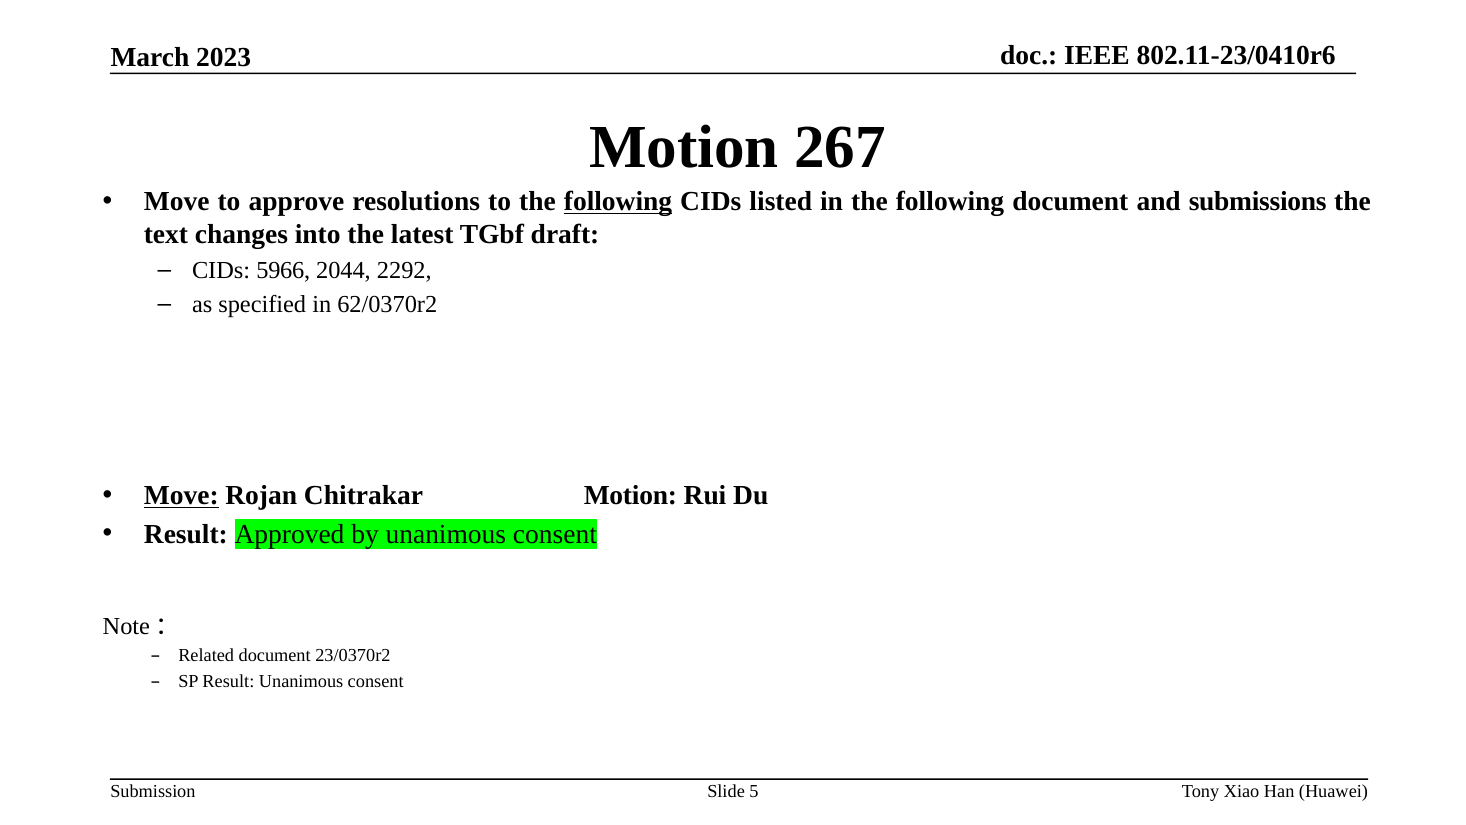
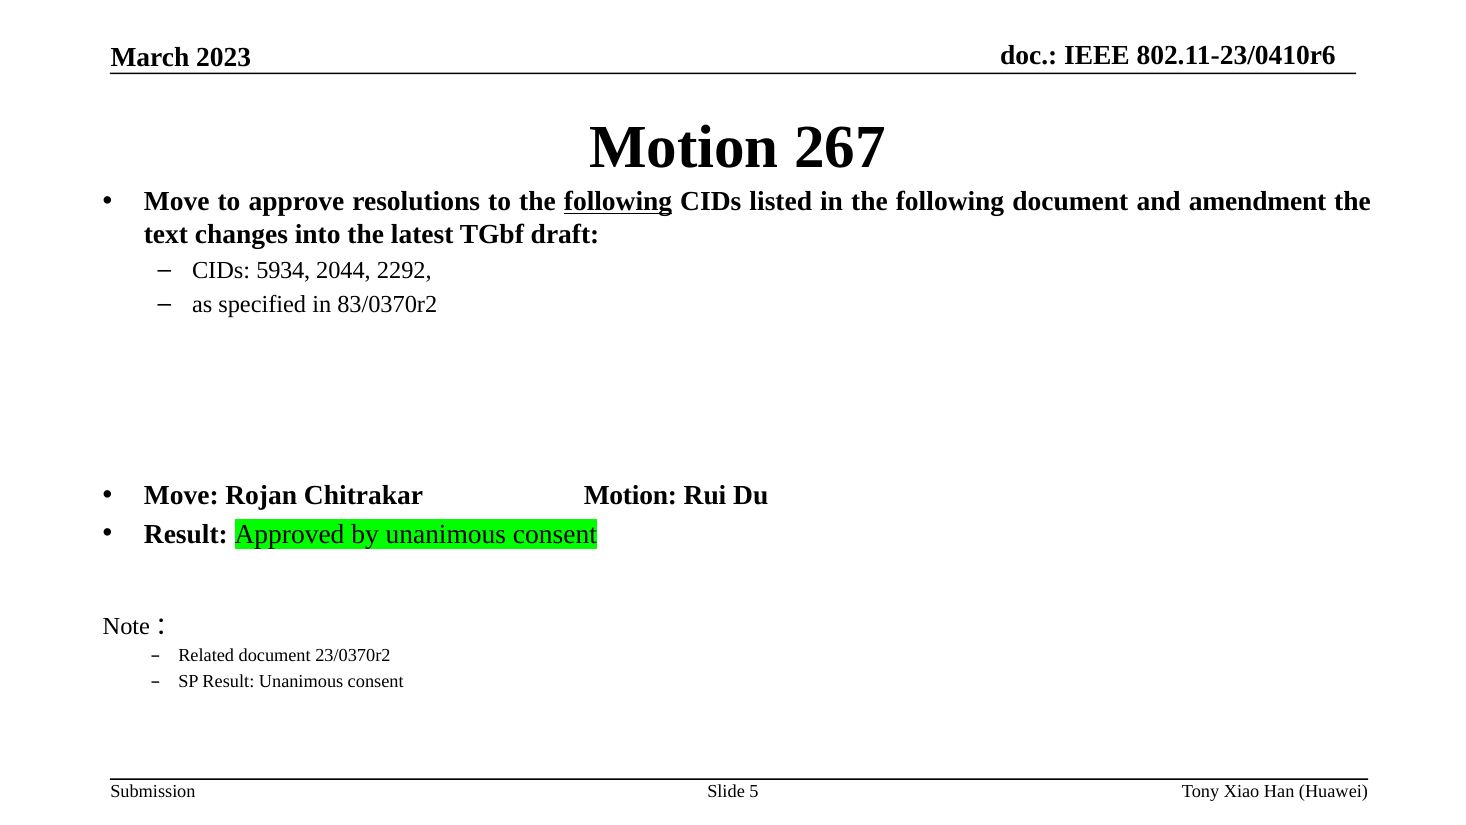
submissions: submissions -> amendment (1258, 202)
5966: 5966 -> 5934 (283, 270)
62/0370r2: 62/0370r2 -> 83/0370r2 (387, 305)
Move underline: present -> none (181, 495)
